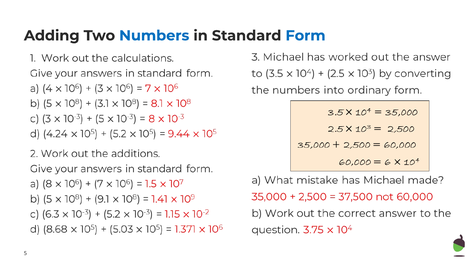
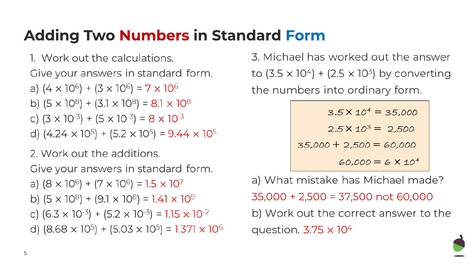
Numbers colour: blue -> red (154, 36)
